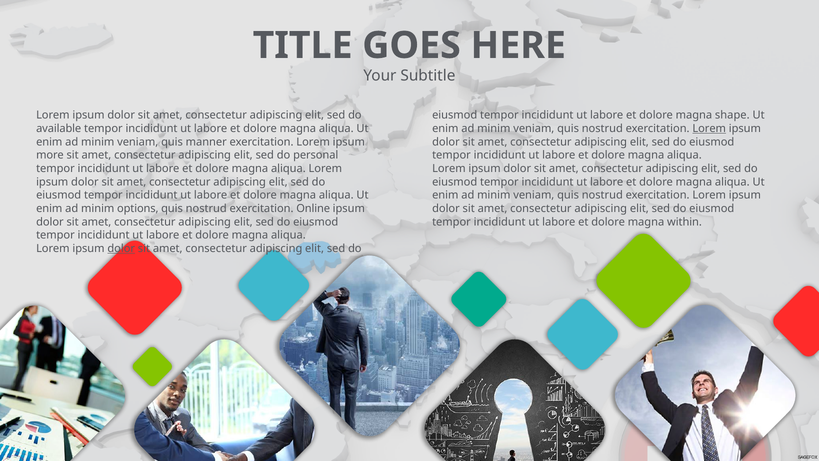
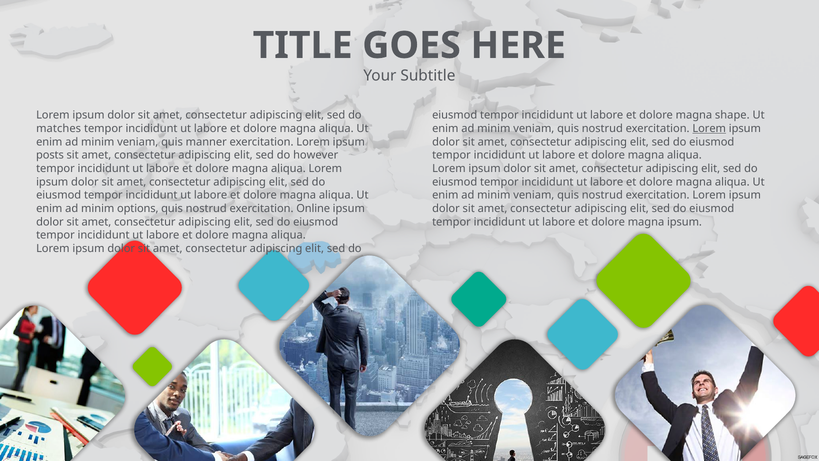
available: available -> matches (59, 128)
more: more -> posts (50, 155)
personal: personal -> however (316, 155)
magna within: within -> ipsum (684, 222)
dolor underline: present -> none (121, 248)
